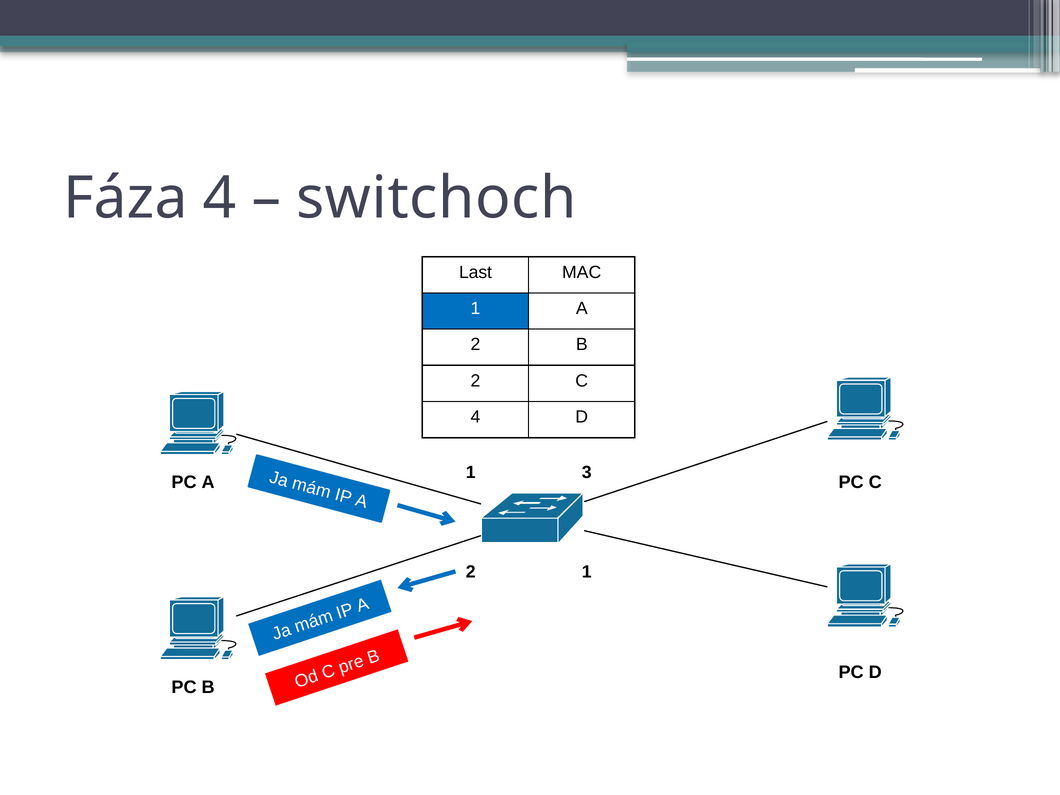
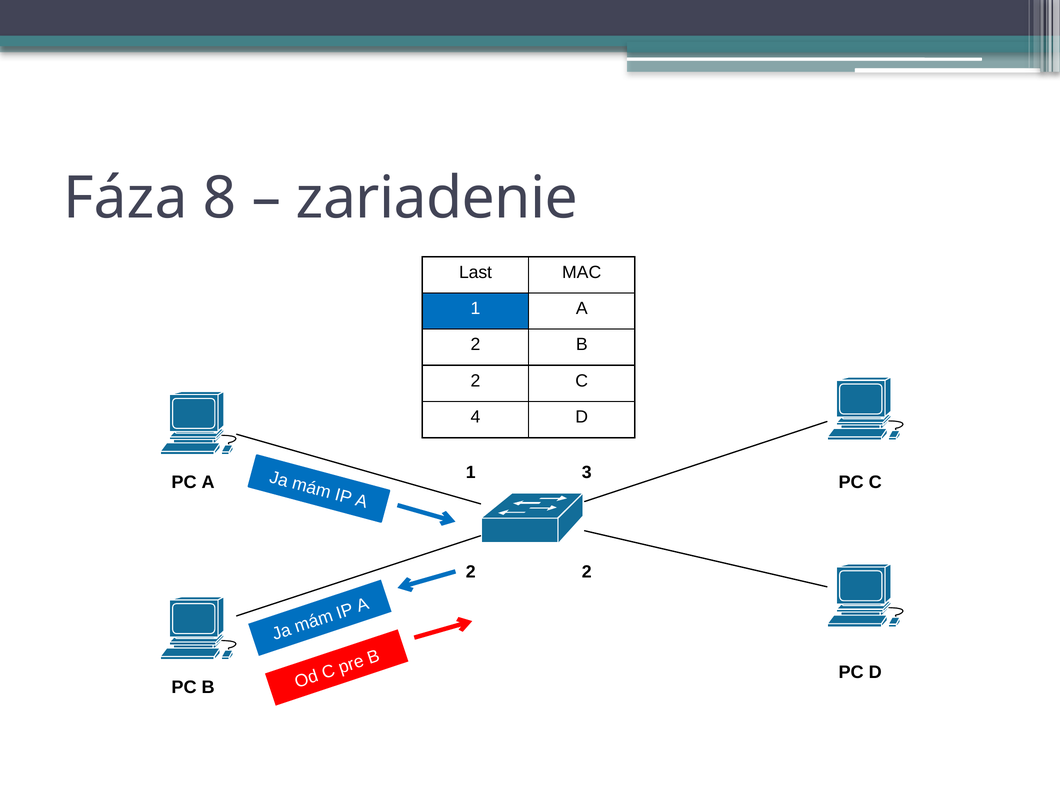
Fáza 4: 4 -> 8 (220, 198)
switchoch: switchoch -> zariadenie (437, 198)
2 1: 1 -> 2 (587, 572)
